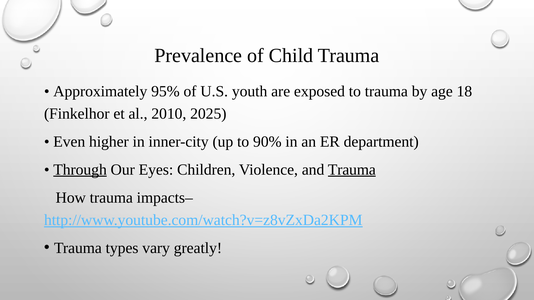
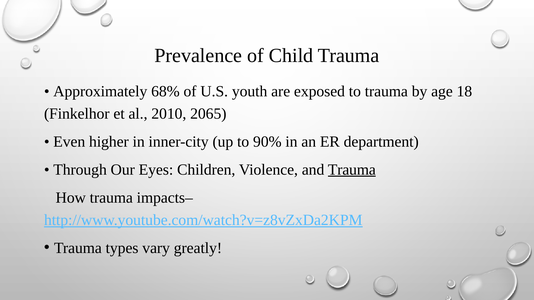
95%: 95% -> 68% (165, 91)
2025: 2025 -> 2065 (208, 114)
Through underline: present -> none (80, 170)
